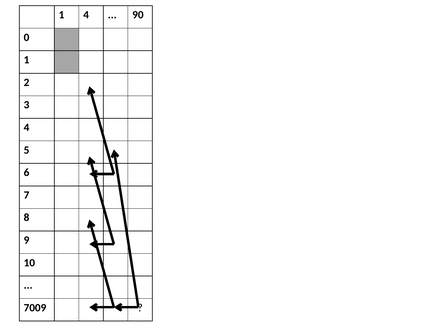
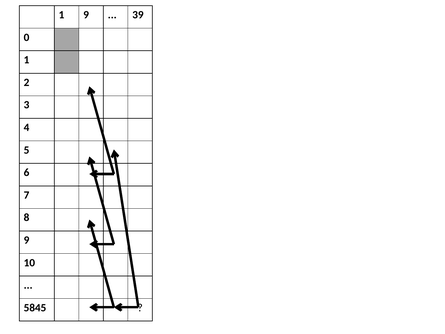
1 4: 4 -> 9 (86, 15)
90: 90 -> 39 (138, 15)
7009: 7009 -> 5845 (35, 307)
